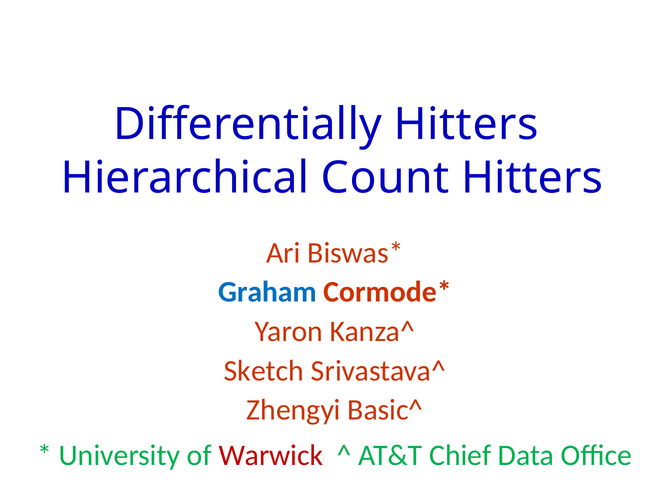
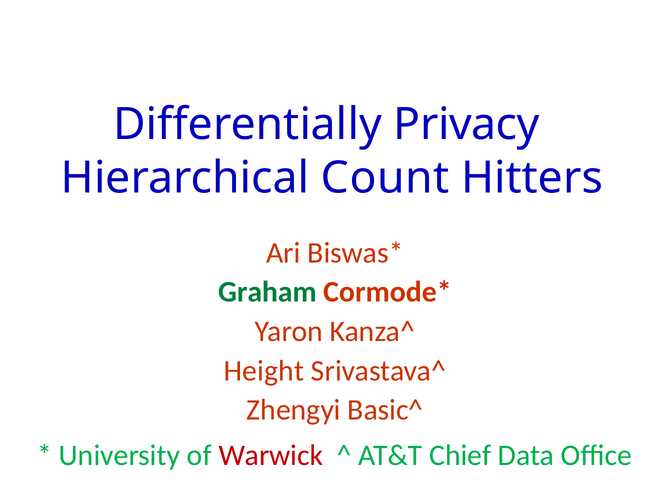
Differentially Hitters: Hitters -> Privacy (467, 124)
Graham colour: blue -> green (267, 292)
Sketch: Sketch -> Height (264, 370)
